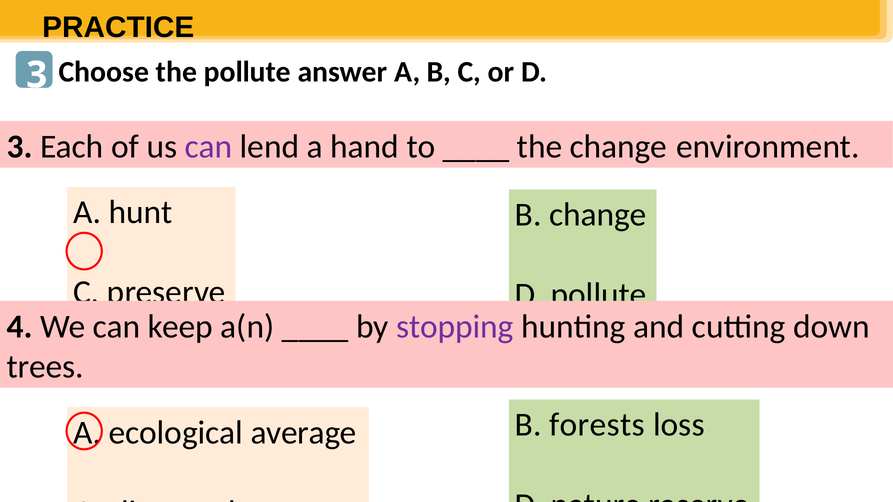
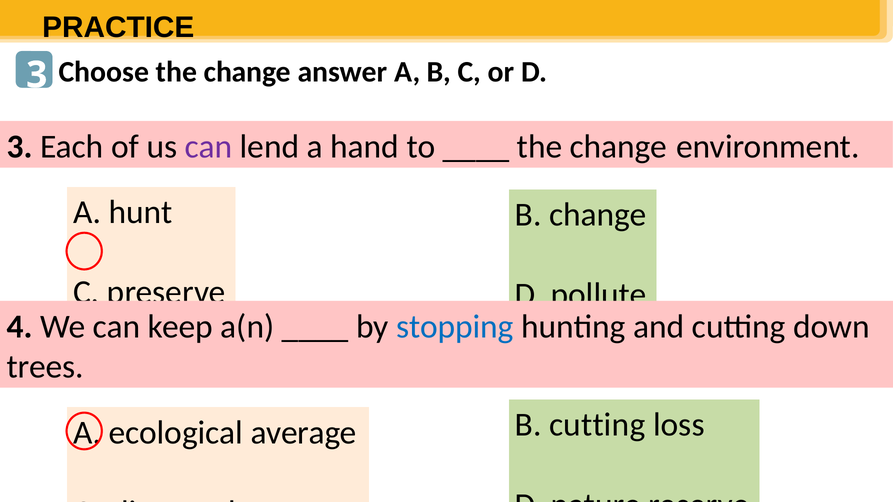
Choose the pollute: pollute -> change (247, 72)
stopping colour: purple -> blue (455, 327)
B forests: forests -> cutting (597, 425)
